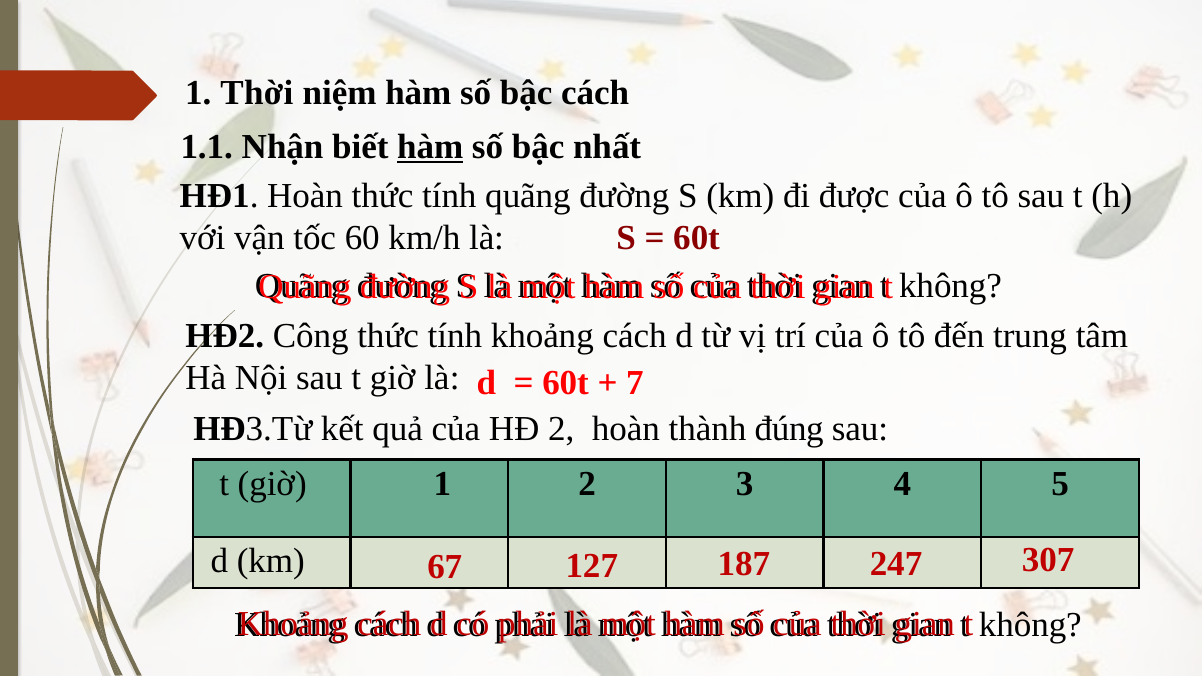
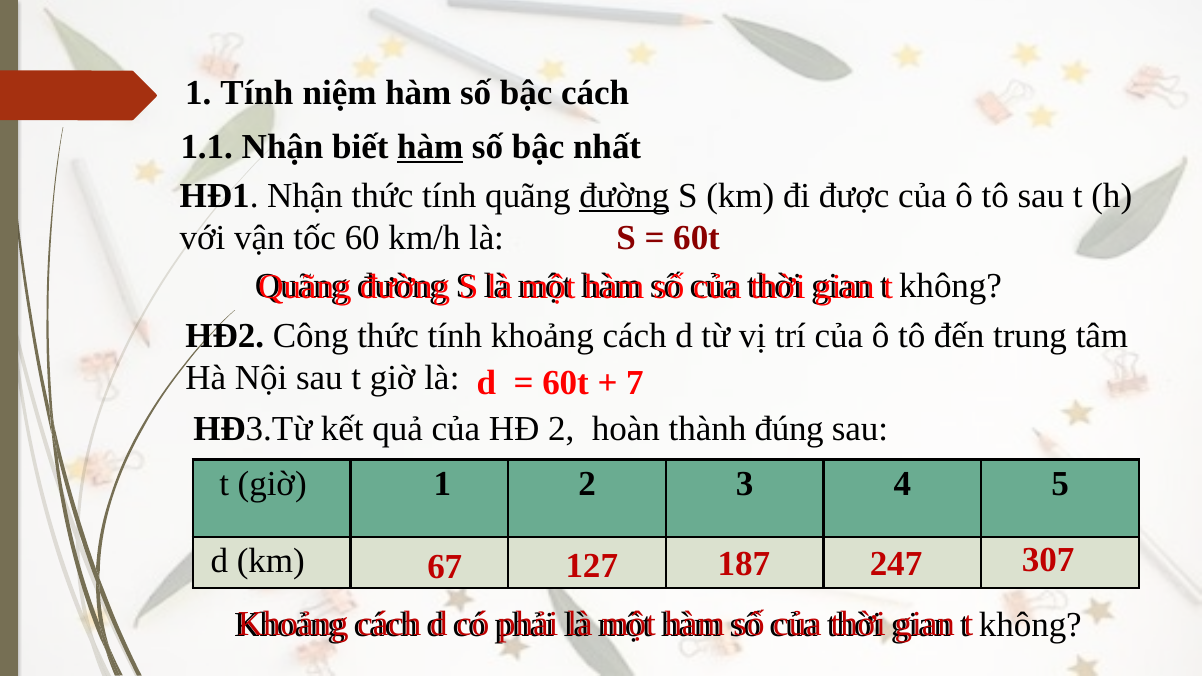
1 Thời: Thời -> Tính (257, 93)
HĐ1 Hoàn: Hoàn -> Nhận (305, 196)
đường underline: none -> present (624, 196)
